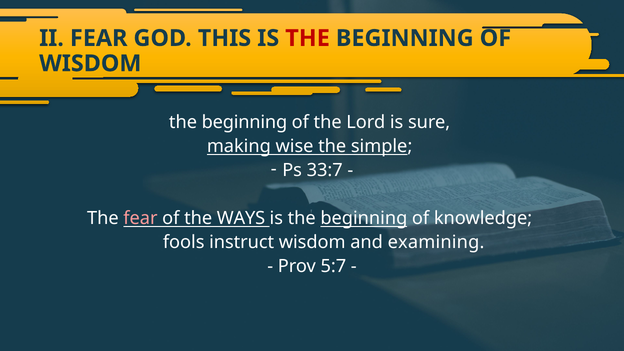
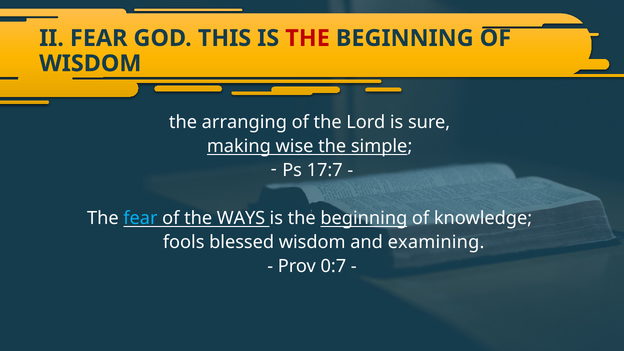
beginning: beginning -> arranging (244, 122)
33:7: 33:7 -> 17:7 (325, 170)
fear colour: pink -> light blue (140, 218)
instruct: instruct -> blessed (242, 242)
5:7: 5:7 -> 0:7 (333, 266)
